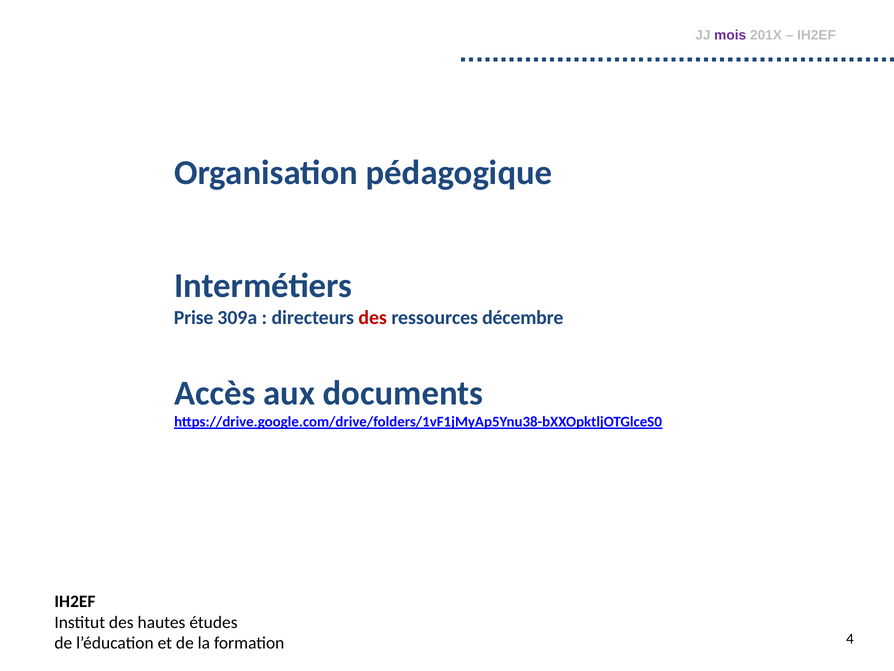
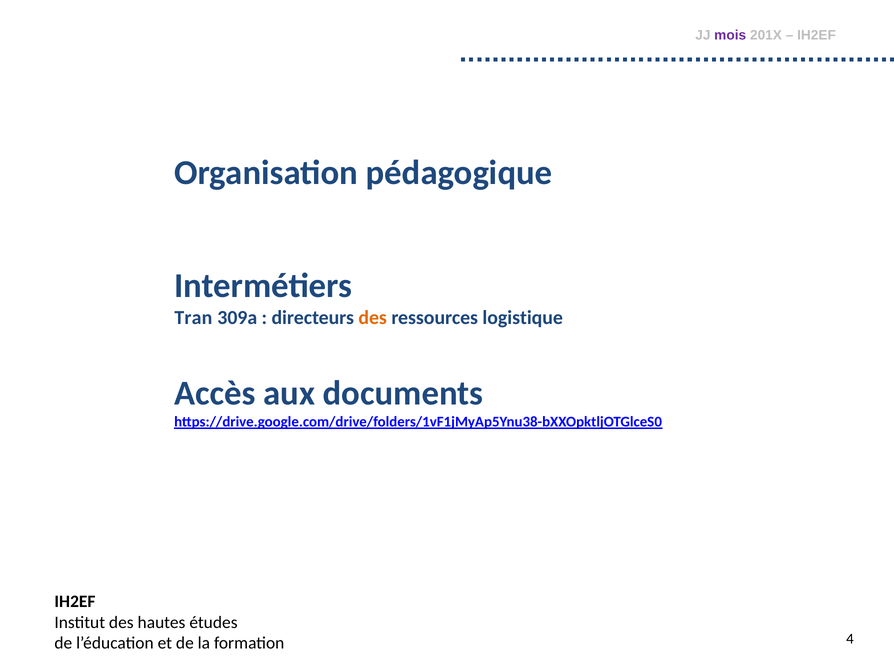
Prise: Prise -> Tran (193, 318)
des colour: red -> orange (373, 318)
décembre: décembre -> logistique (523, 318)
